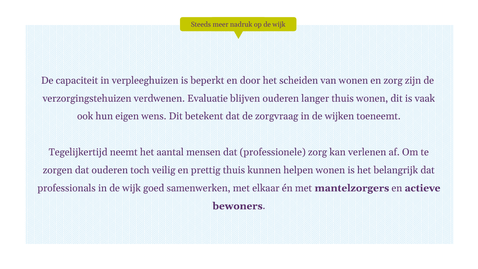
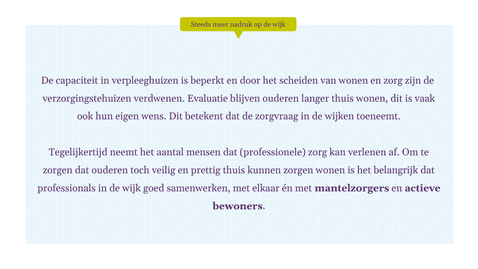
kunnen helpen: helpen -> zorgen (298, 170)
